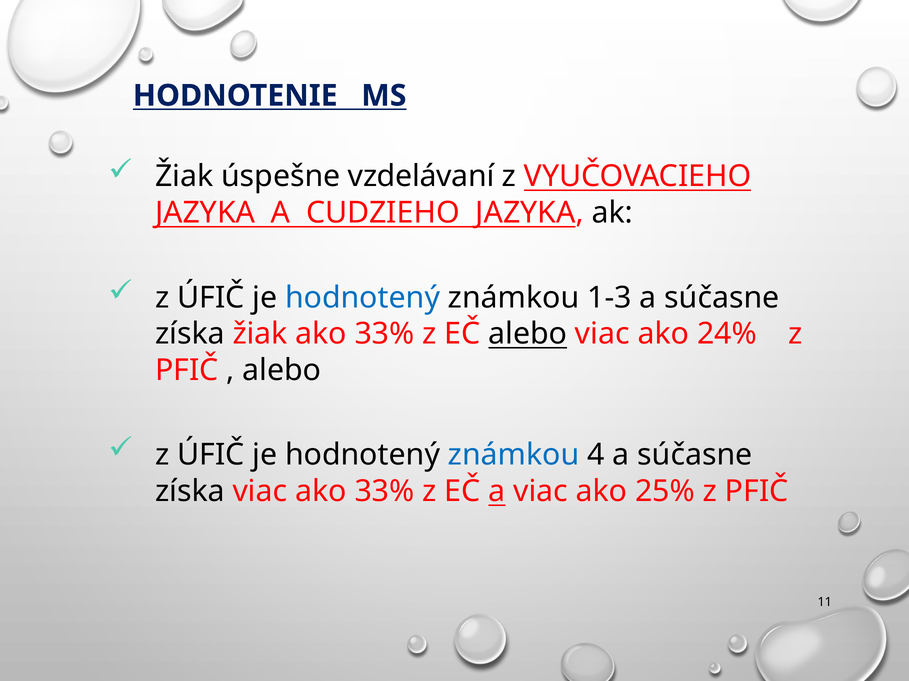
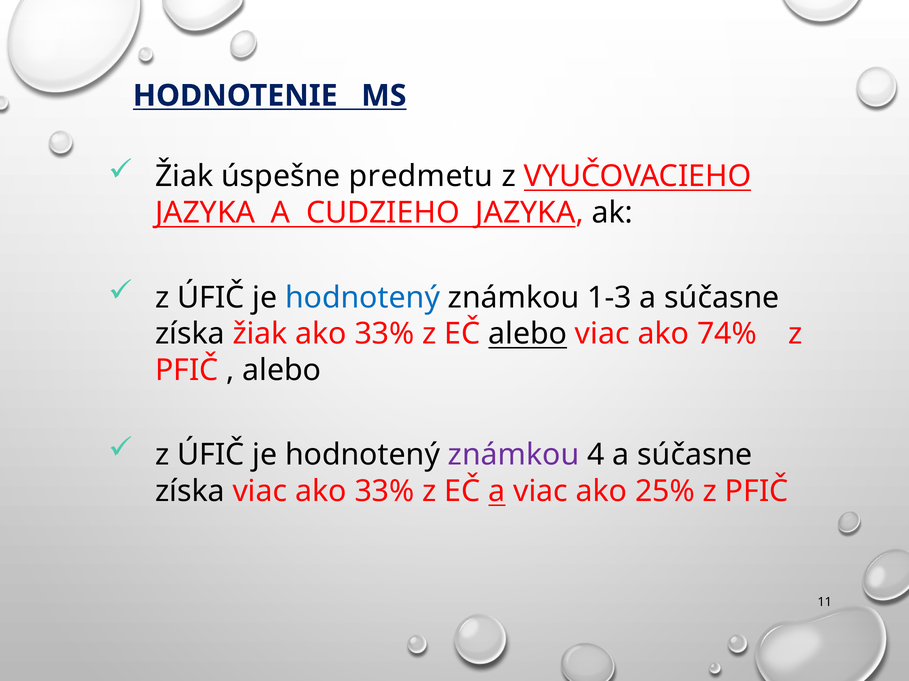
vzdelávaní: vzdelávaní -> predmetu (421, 177)
24%: 24% -> 74% (727, 334)
známkou colour: blue -> purple (514, 455)
